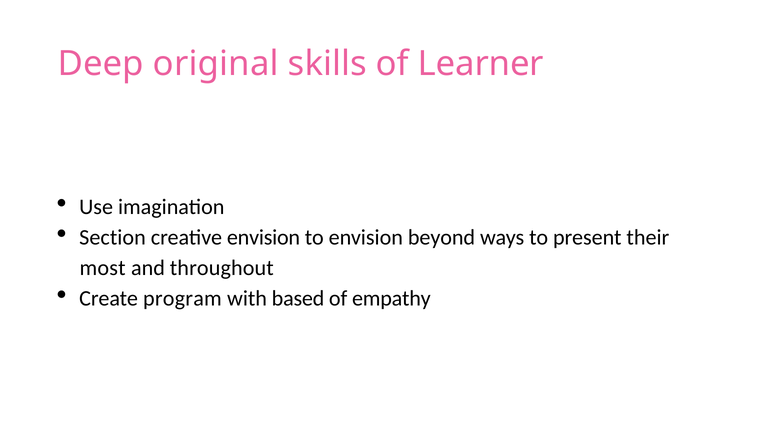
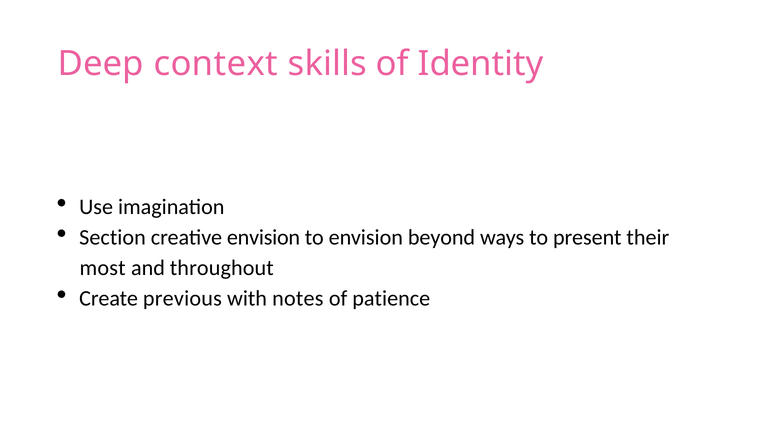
original: original -> context (216, 64)
Learner: Learner -> Identity (481, 64)
program: program -> previous (182, 298)
based: based -> notes (298, 298)
empathy: empathy -> patience (391, 298)
